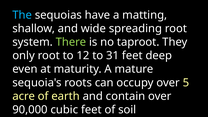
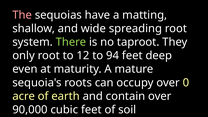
The colour: light blue -> pink (22, 15)
31: 31 -> 94 (113, 56)
5: 5 -> 0 (186, 83)
